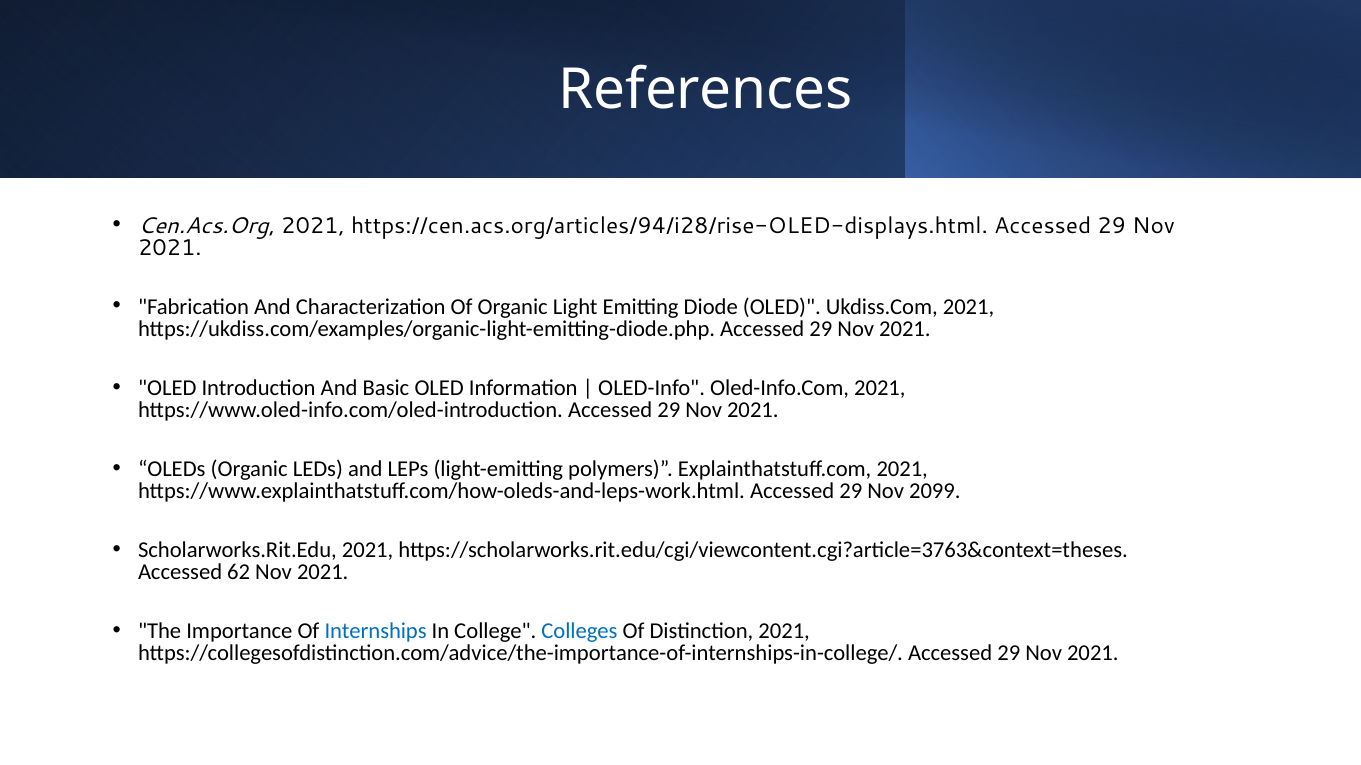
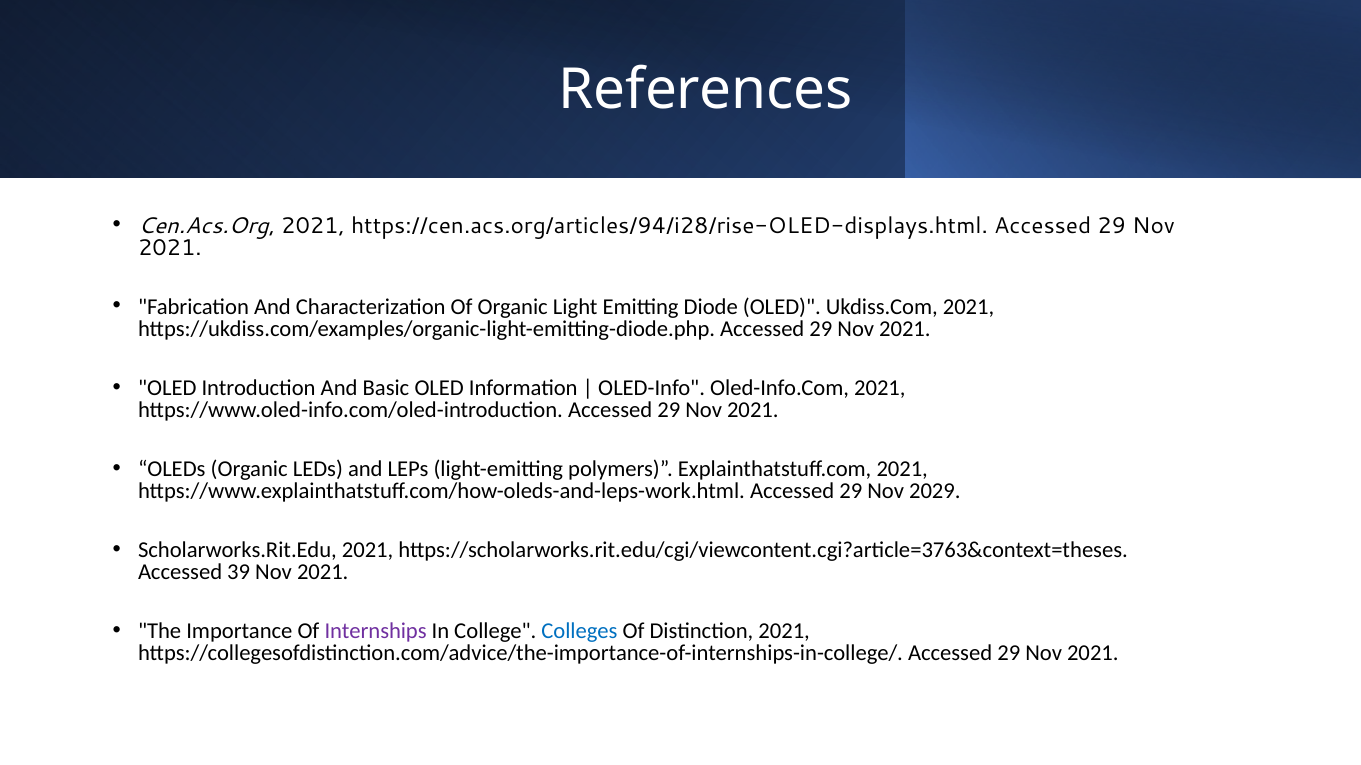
2099: 2099 -> 2029 (935, 491)
62: 62 -> 39 (239, 573)
Internships colour: blue -> purple (376, 632)
